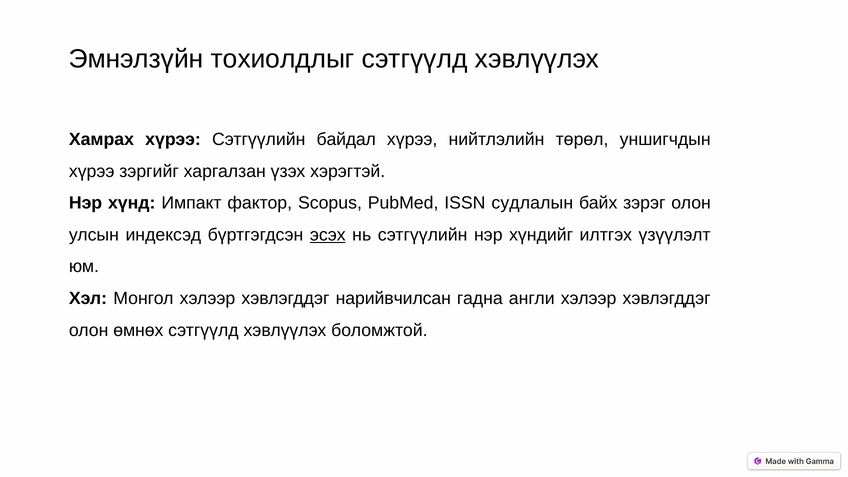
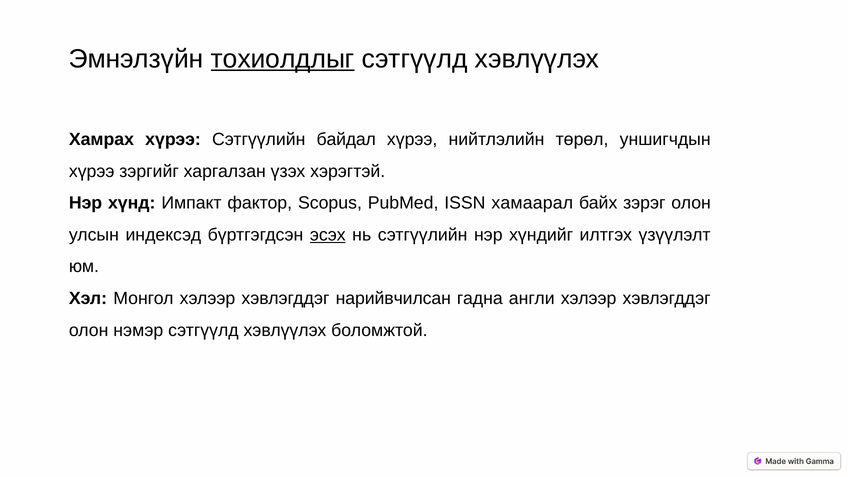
тохиолдлыг underline: none -> present (283, 59)
судлалын: судлалын -> хамаарал (532, 203)
өмнөх: өмнөх -> нэмэр (138, 330)
